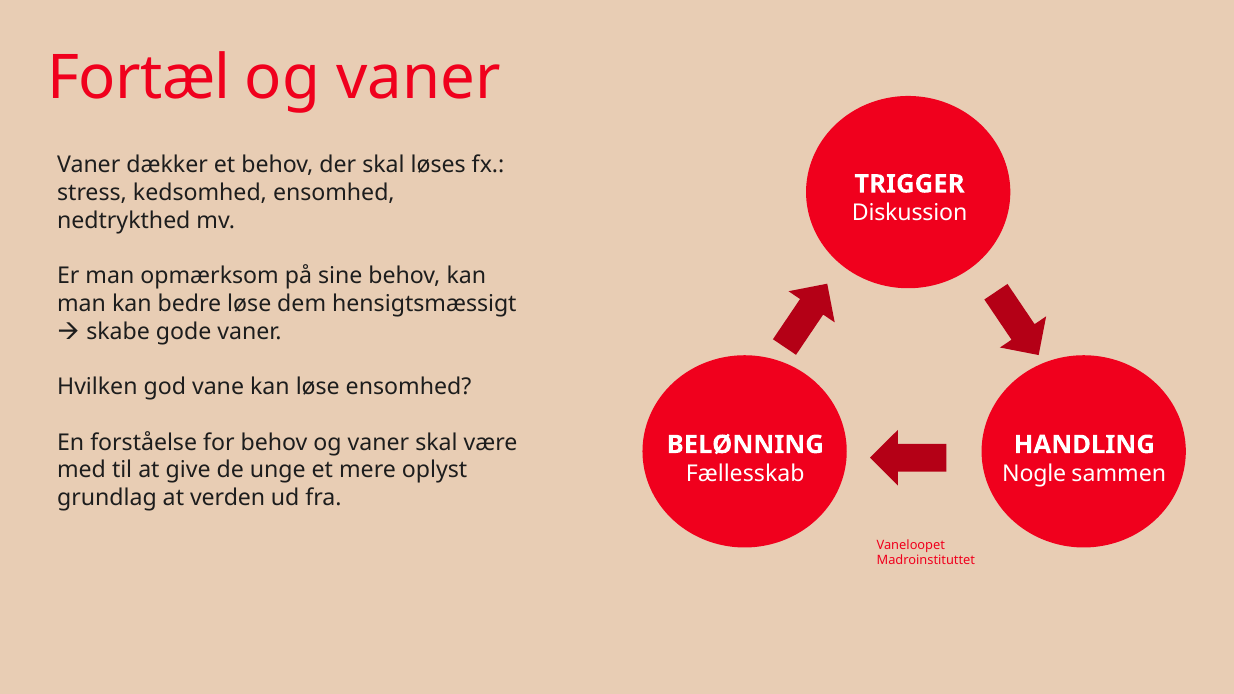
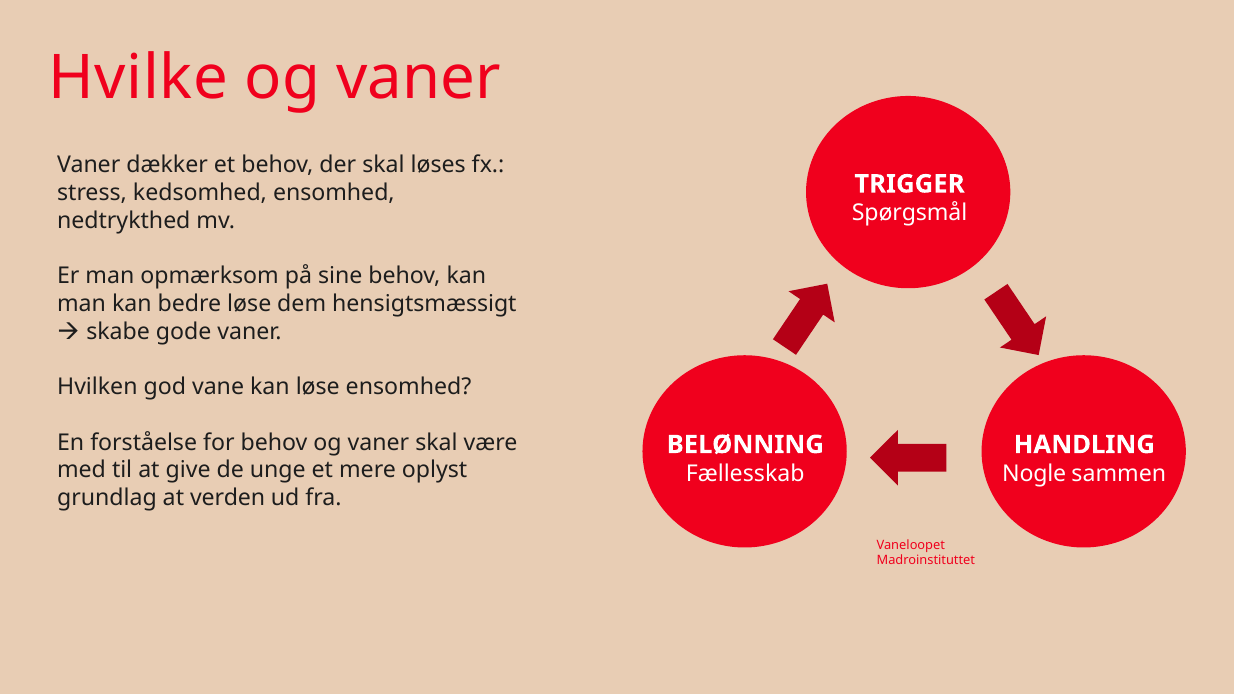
Fortæl: Fortæl -> Hvilke (138, 79)
Diskussion: Diskussion -> Spørgsmål (910, 213)
